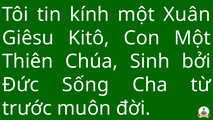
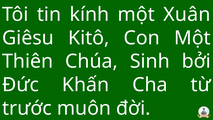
Sống: Sống -> Khấn (86, 85)
